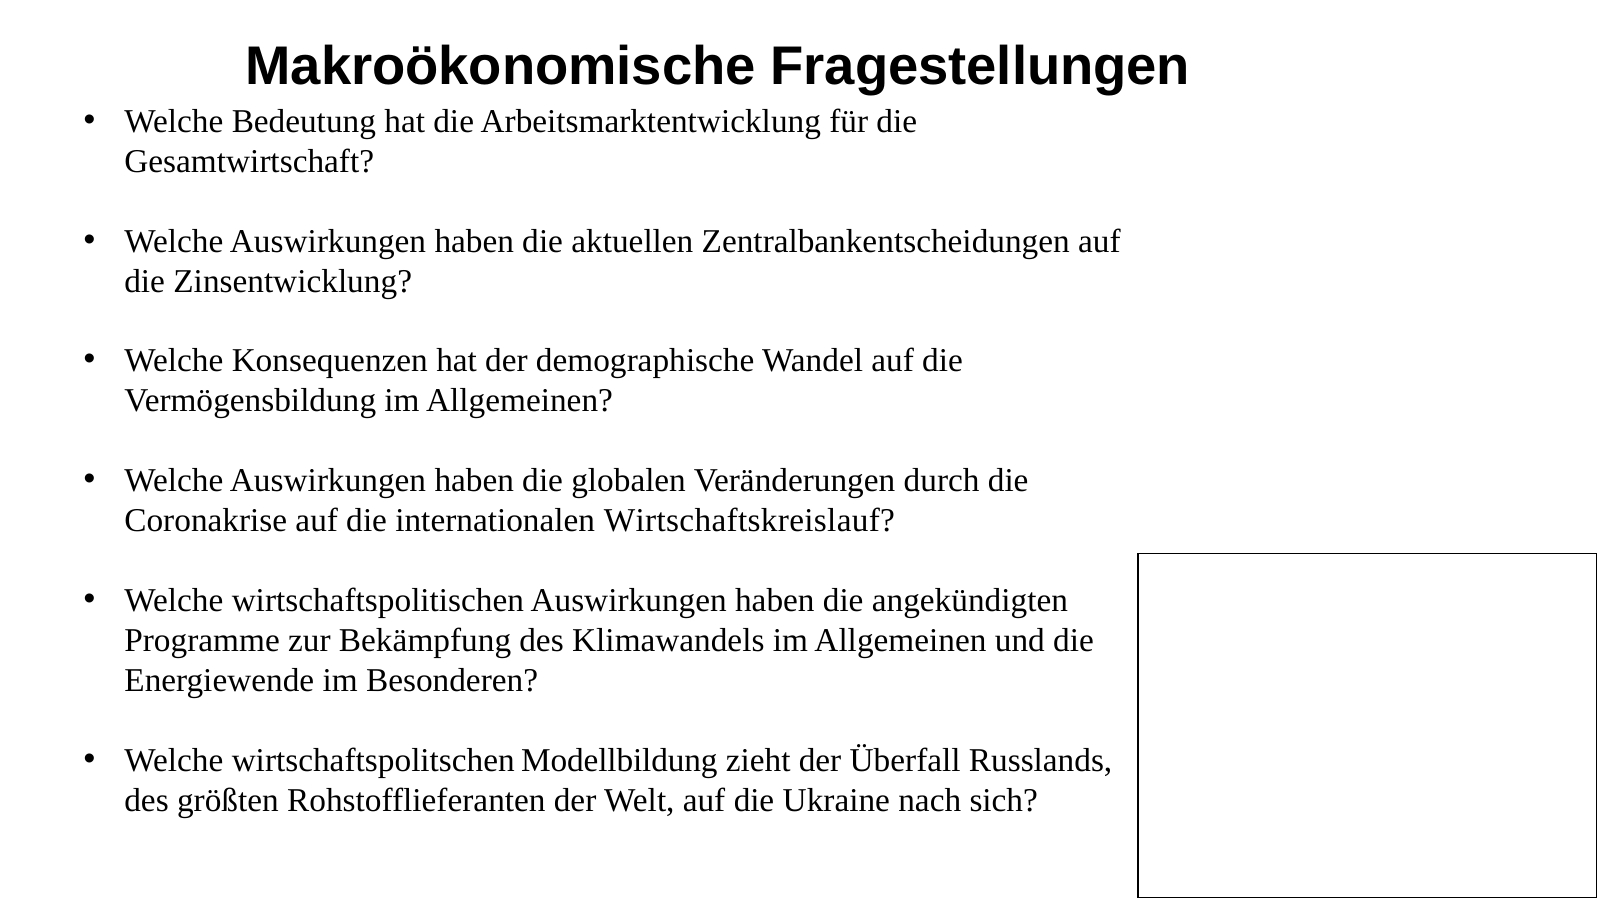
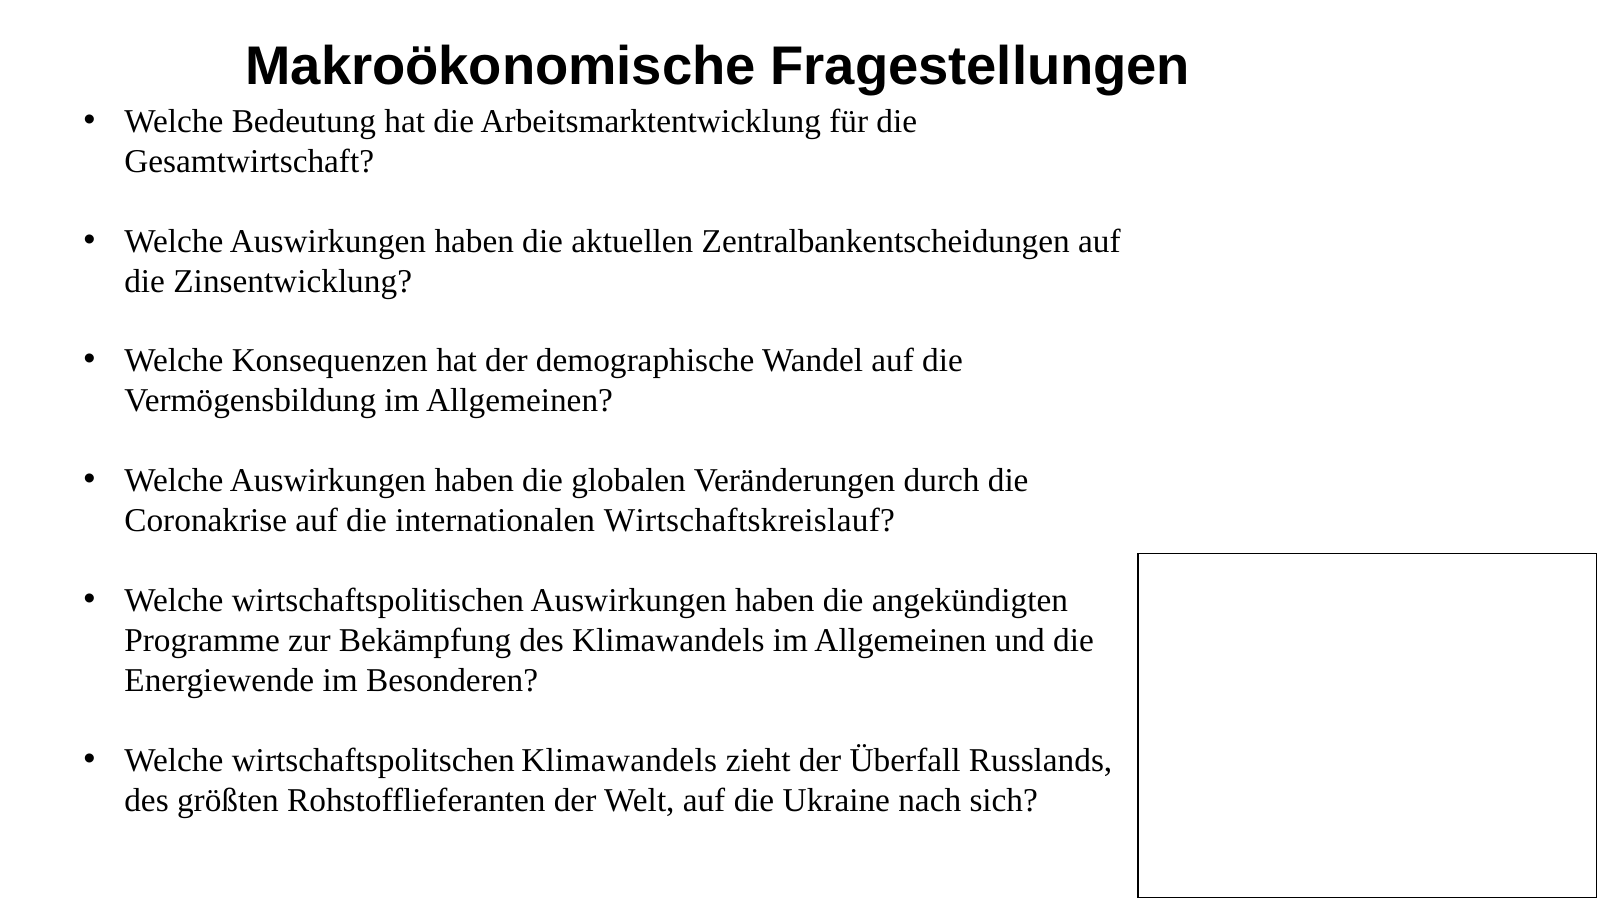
wirtschaftspolitschen Modellbildung: Modellbildung -> Klimawandels (619, 760)
